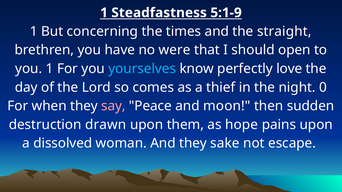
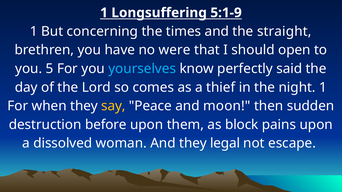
Steadfastness: Steadfastness -> Longsuffering (159, 13)
you 1: 1 -> 5 (50, 69)
love: love -> said (289, 69)
night 0: 0 -> 1 (323, 87)
say colour: pink -> yellow (113, 106)
drawn: drawn -> before (106, 125)
hope: hope -> block (242, 125)
sake: sake -> legal (225, 144)
